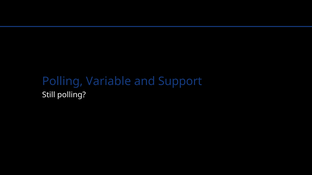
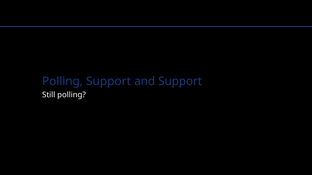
Polling Variable: Variable -> Support (108, 81)
